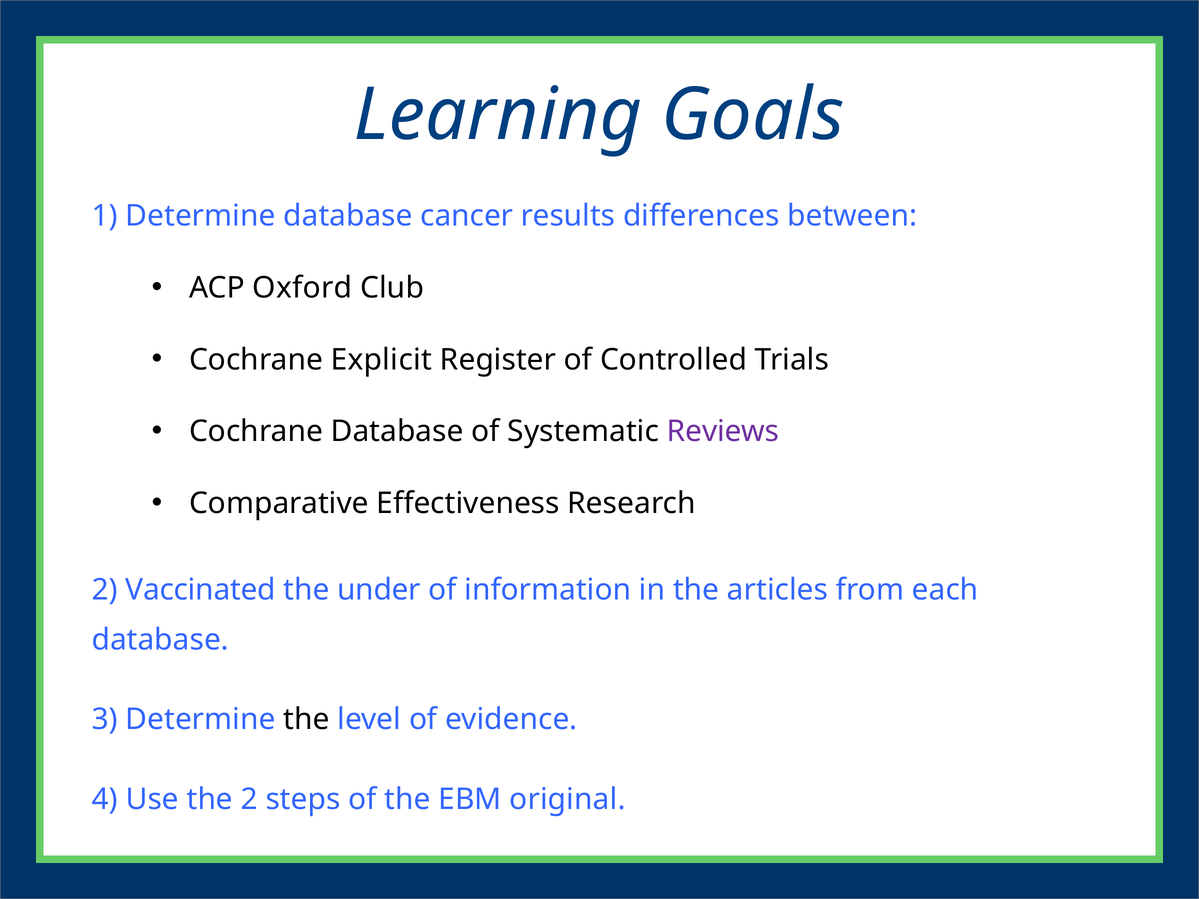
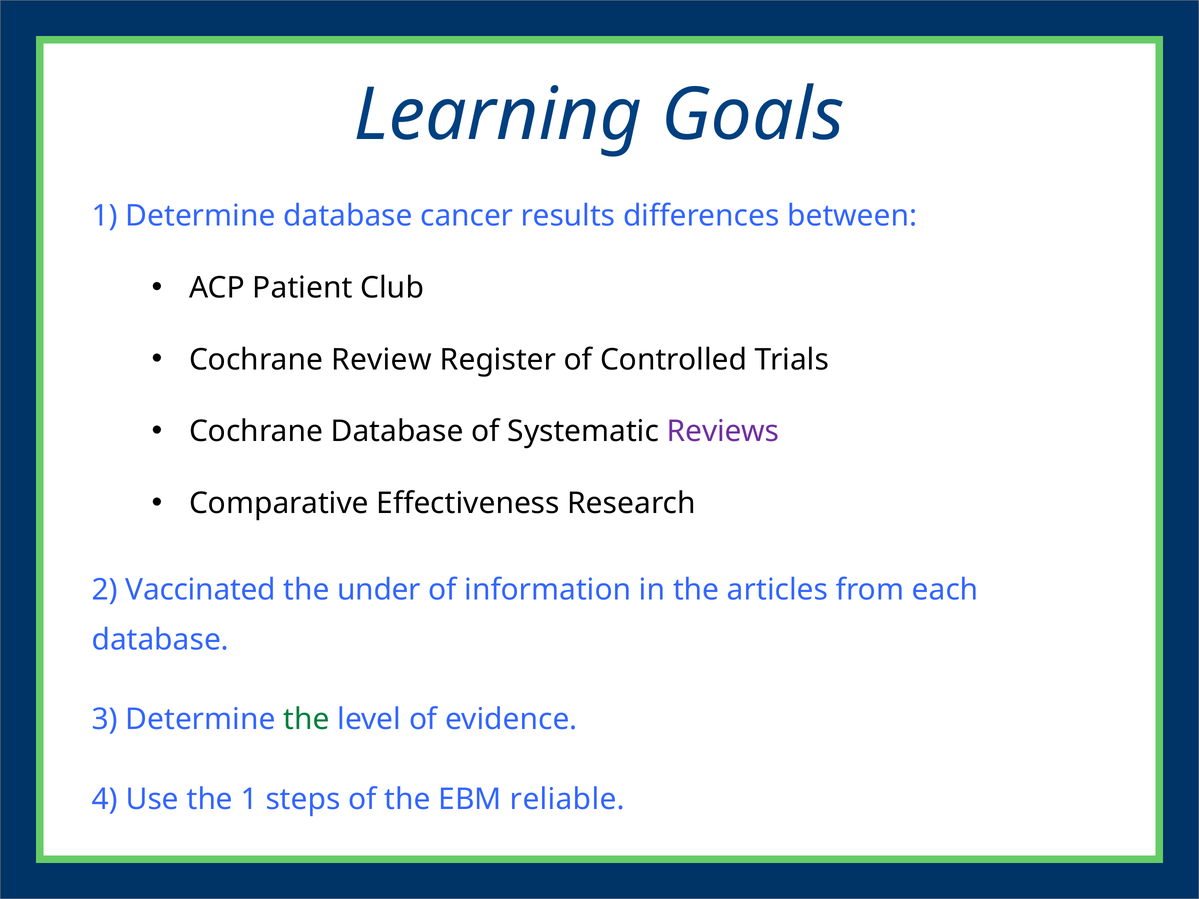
Oxford: Oxford -> Patient (303, 288)
Explicit: Explicit -> Review (381, 360)
the colour: black -> green (306, 720)
the 2: 2 -> 1 (249, 800)
original: original -> reliable (567, 800)
